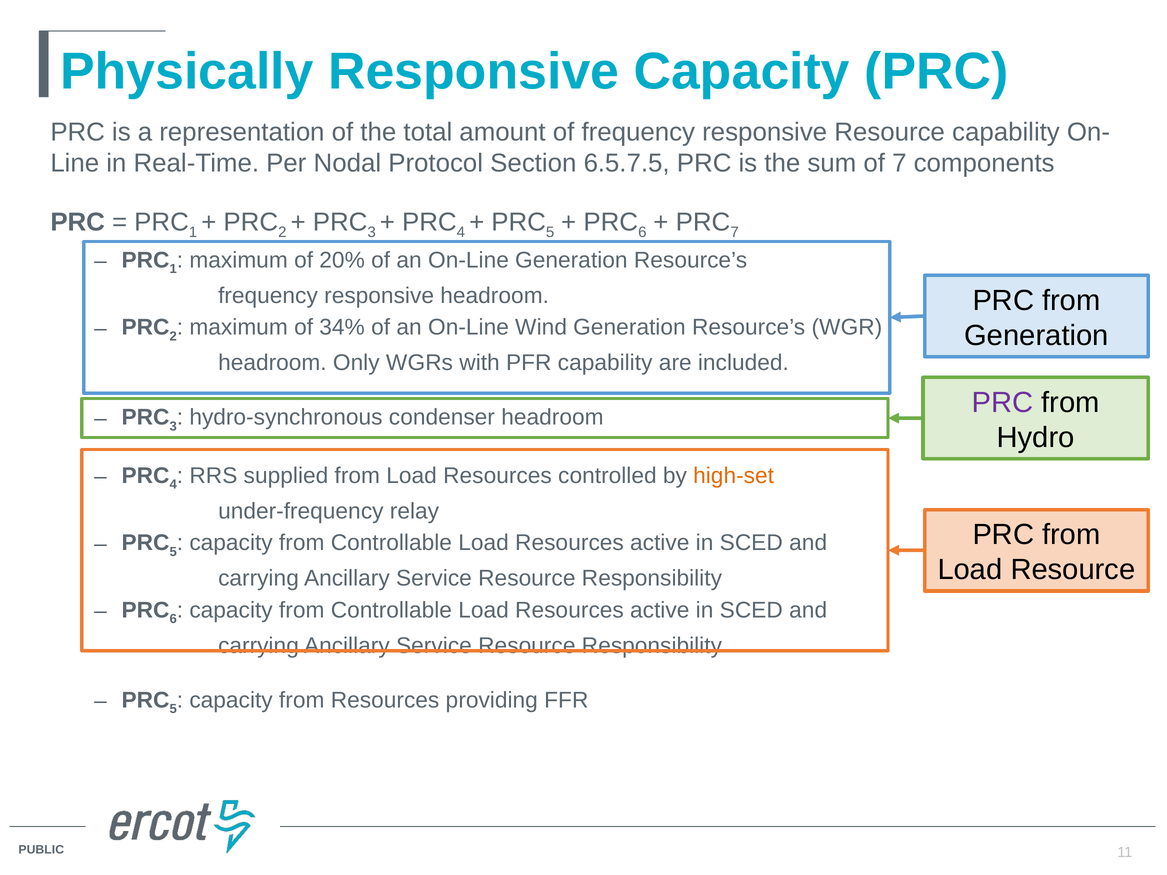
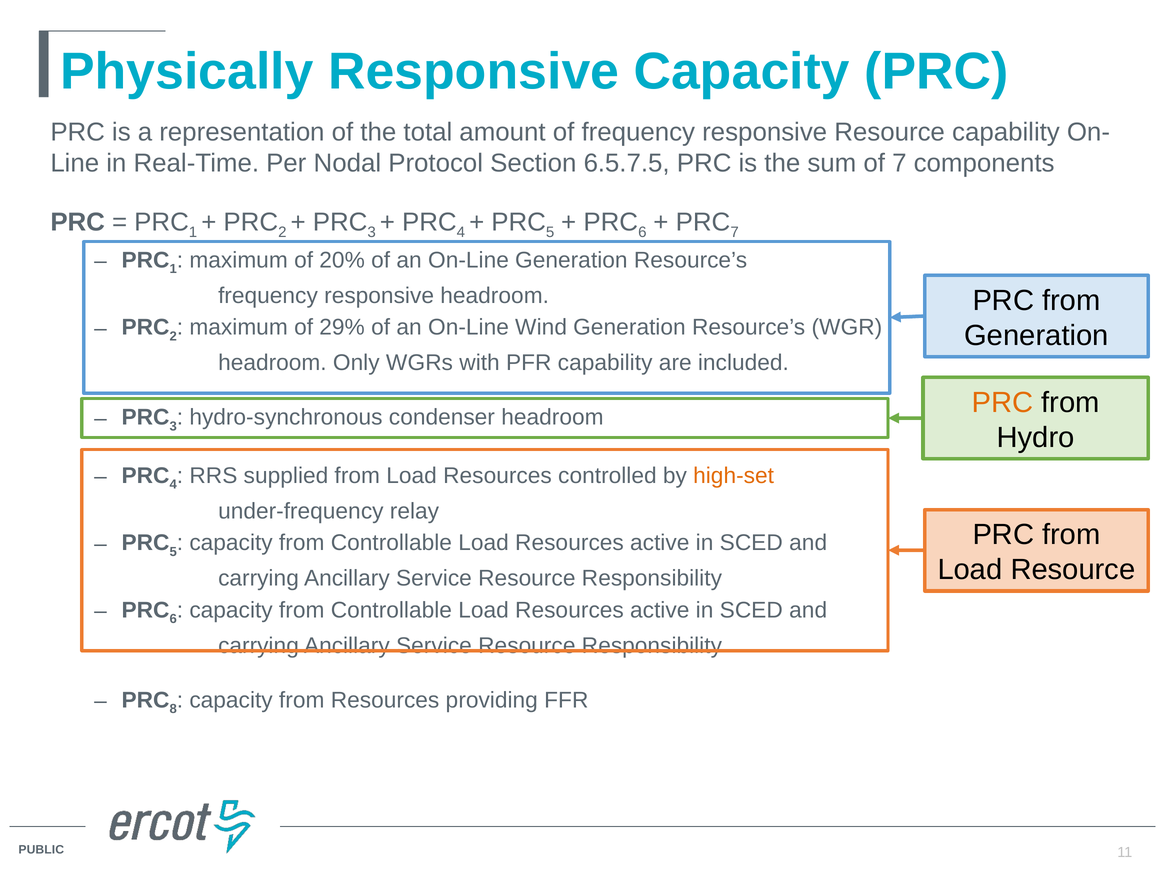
34%: 34% -> 29% (342, 327)
PRC colour: purple -> orange (1003, 403)
5: 5 -> 8 (173, 709)
